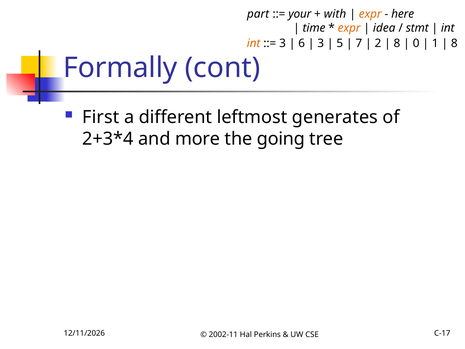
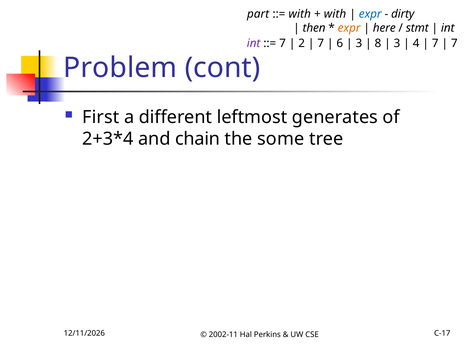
your: your -> with (300, 14)
expr colour: orange -> blue (370, 14)
here: here -> dirty (403, 14)
time: time -> then (314, 28)
idea: idea -> here (384, 28)
int colour: orange -> purple (254, 43)
3: 3 -> 7 (283, 43)
6: 6 -> 2 (302, 43)
3: 3 -> 7 (321, 43)
5: 5 -> 6 (340, 43)
7: 7 -> 3 (359, 43)
2: 2 -> 8 (378, 43)
8: 8 -> 3 (397, 43)
0: 0 -> 4 (416, 43)
1: 1 -> 7 (435, 43)
8: 8 -> 7 (454, 43)
Formally: Formally -> Problem (120, 68)
more: more -> chain (198, 139)
going: going -> some (281, 139)
